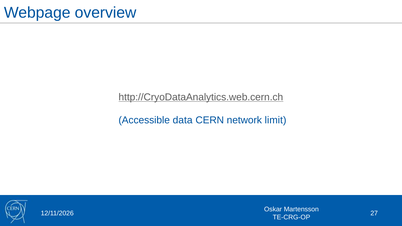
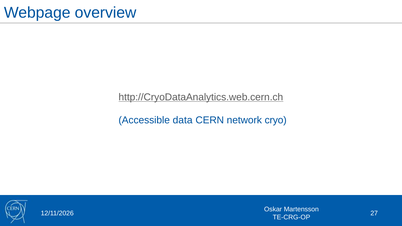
limit: limit -> cryo (276, 120)
